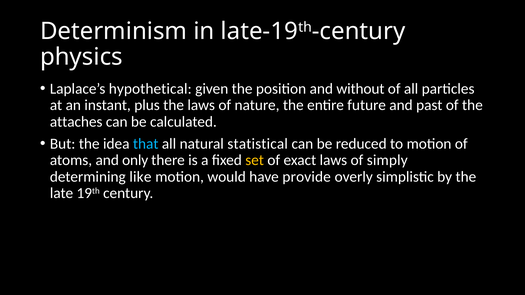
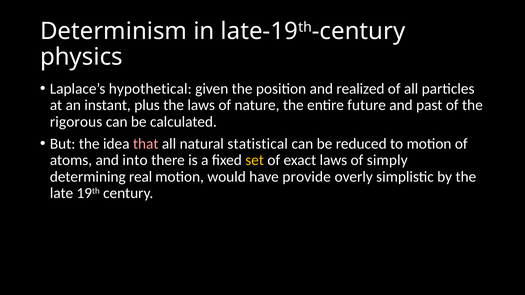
without: without -> realized (360, 89)
attaches: attaches -> rigorous (76, 122)
that colour: light blue -> pink (146, 144)
only: only -> into (135, 160)
like: like -> real (141, 177)
